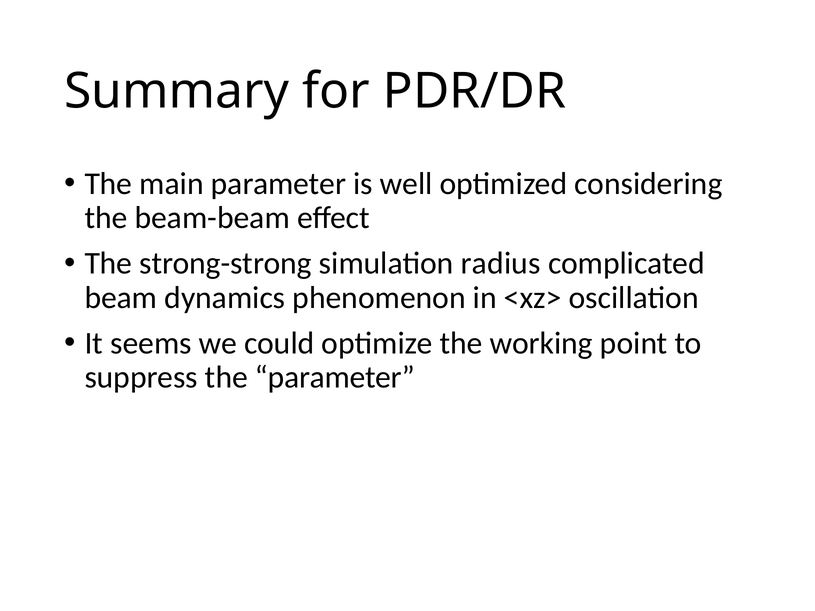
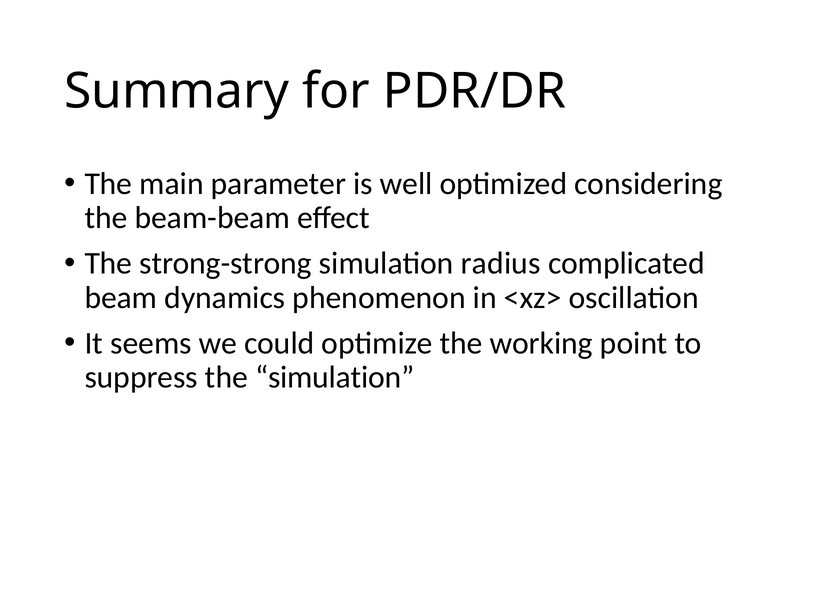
the parameter: parameter -> simulation (335, 378)
